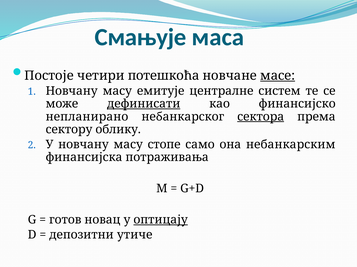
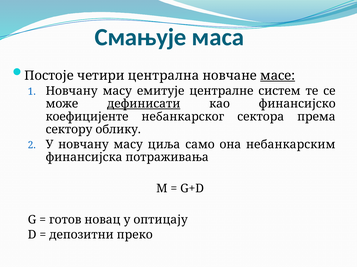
потешкоћа: потешкоћа -> централна (164, 76)
непланирано: непланирано -> коефицијенте (87, 117)
сектора underline: present -> none (261, 117)
стопе: стопе -> циља (164, 145)
оптицају underline: present -> none (161, 220)
утиче: утиче -> преко (135, 235)
